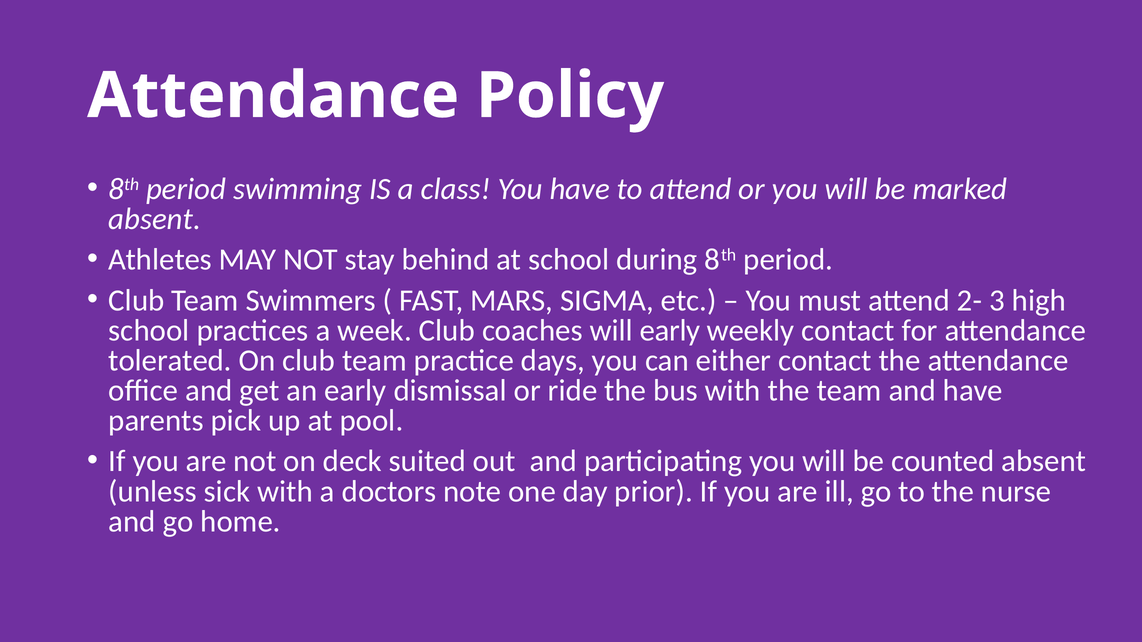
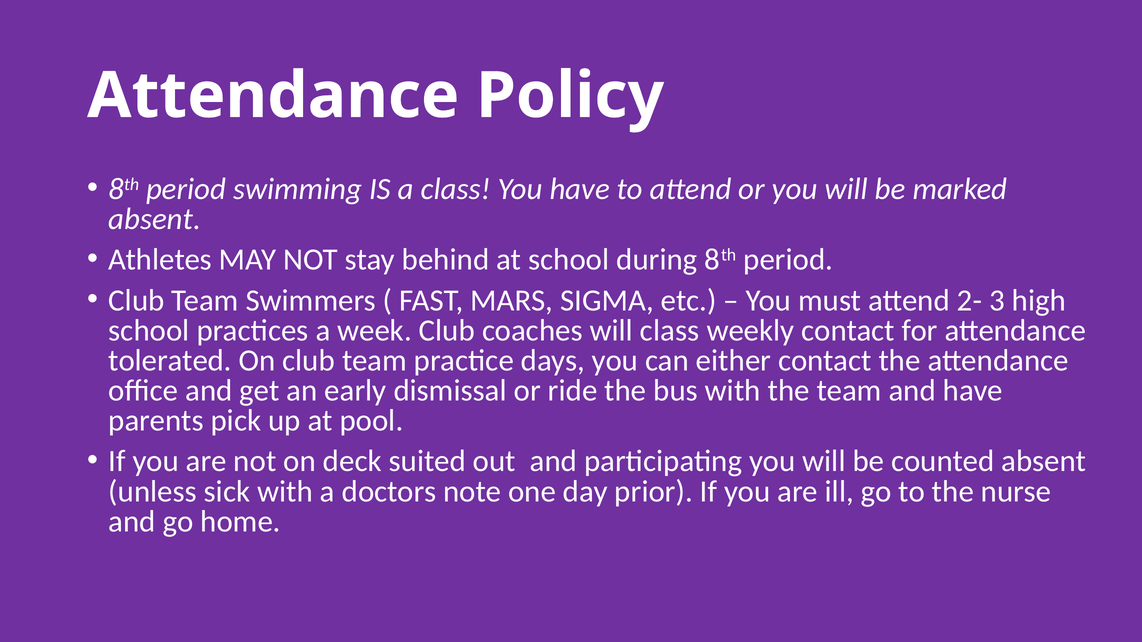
will early: early -> class (670, 331)
